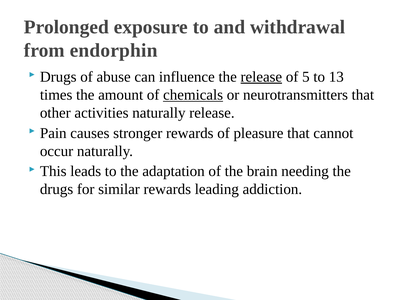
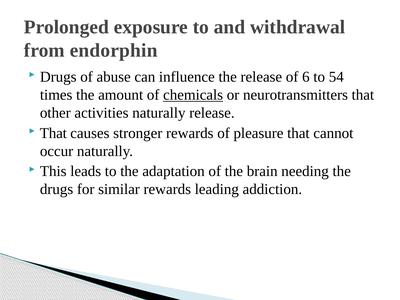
release underline: present -> none (261, 77)
5: 5 -> 6 (306, 77)
13: 13 -> 54 (336, 77)
Pain: Pain -> That (53, 133)
